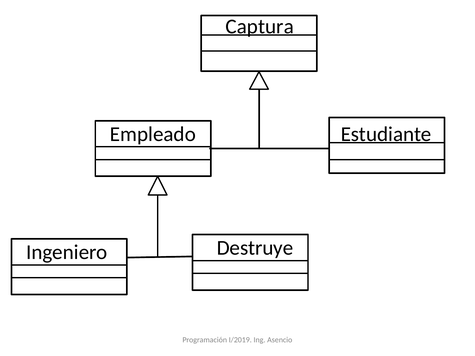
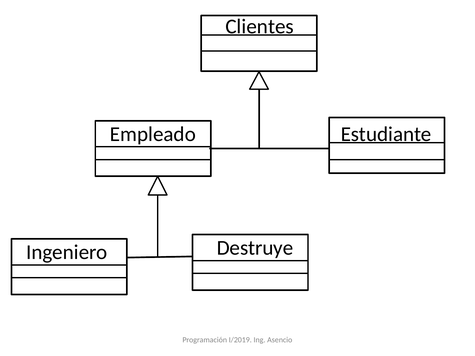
Captura: Captura -> Clientes (260, 27)
